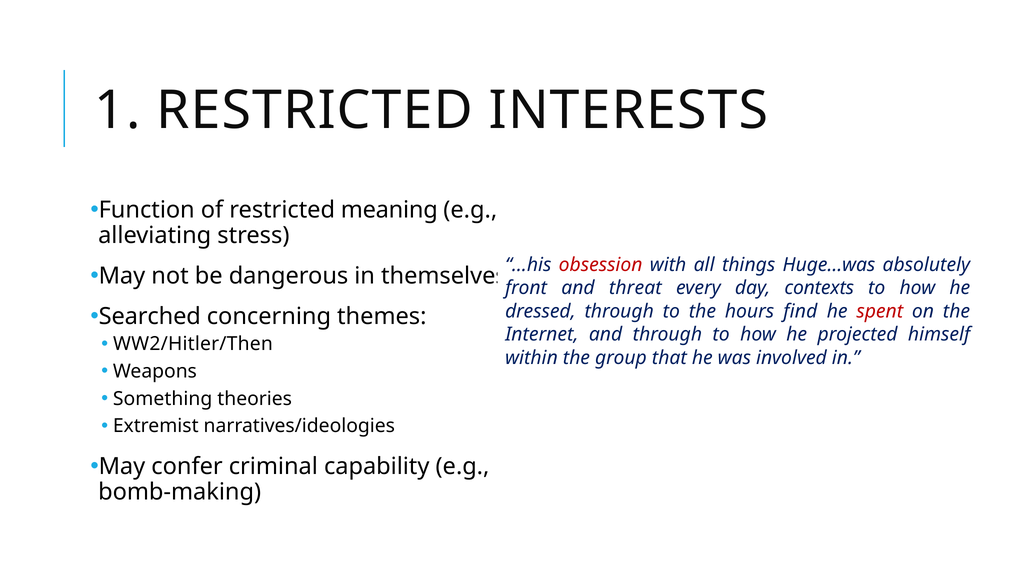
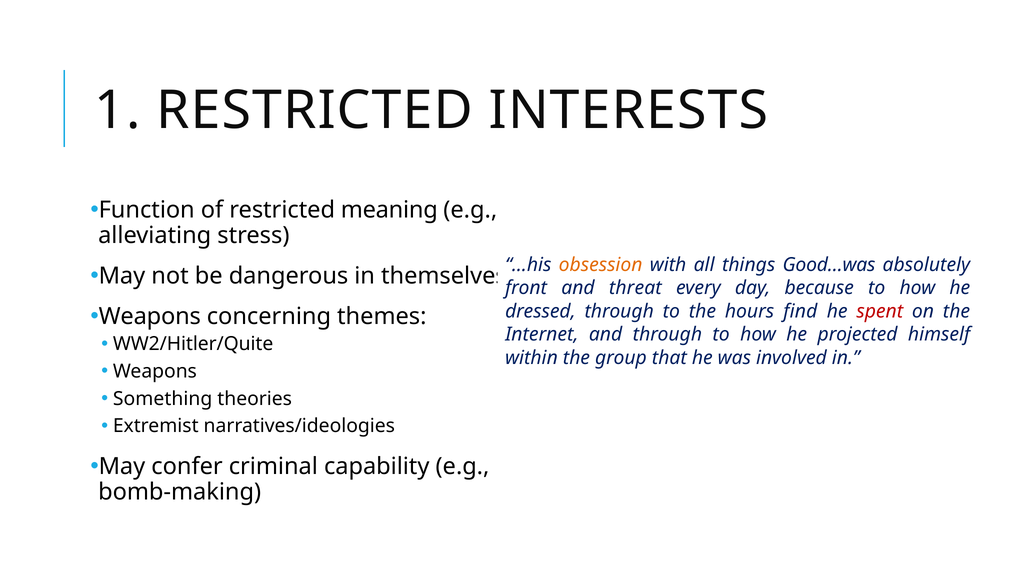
obsession colour: red -> orange (601, 265)
Huge…was: Huge…was -> Good…was (829, 265)
contexts: contexts -> because (819, 288)
Searched: Searched -> Weapons (150, 316)
WW2/Hitler/Then: WW2/Hitler/Then -> WW2/Hitler/Quite (193, 344)
